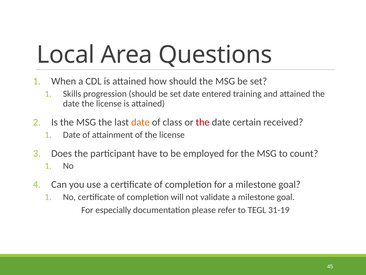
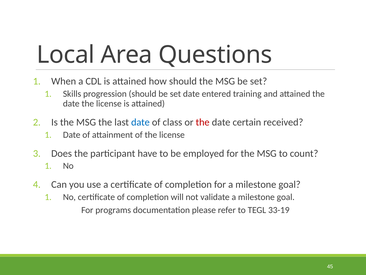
date colour: orange -> blue (140, 122)
especially: especially -> programs (113, 210)
31-19: 31-19 -> 33-19 (279, 210)
